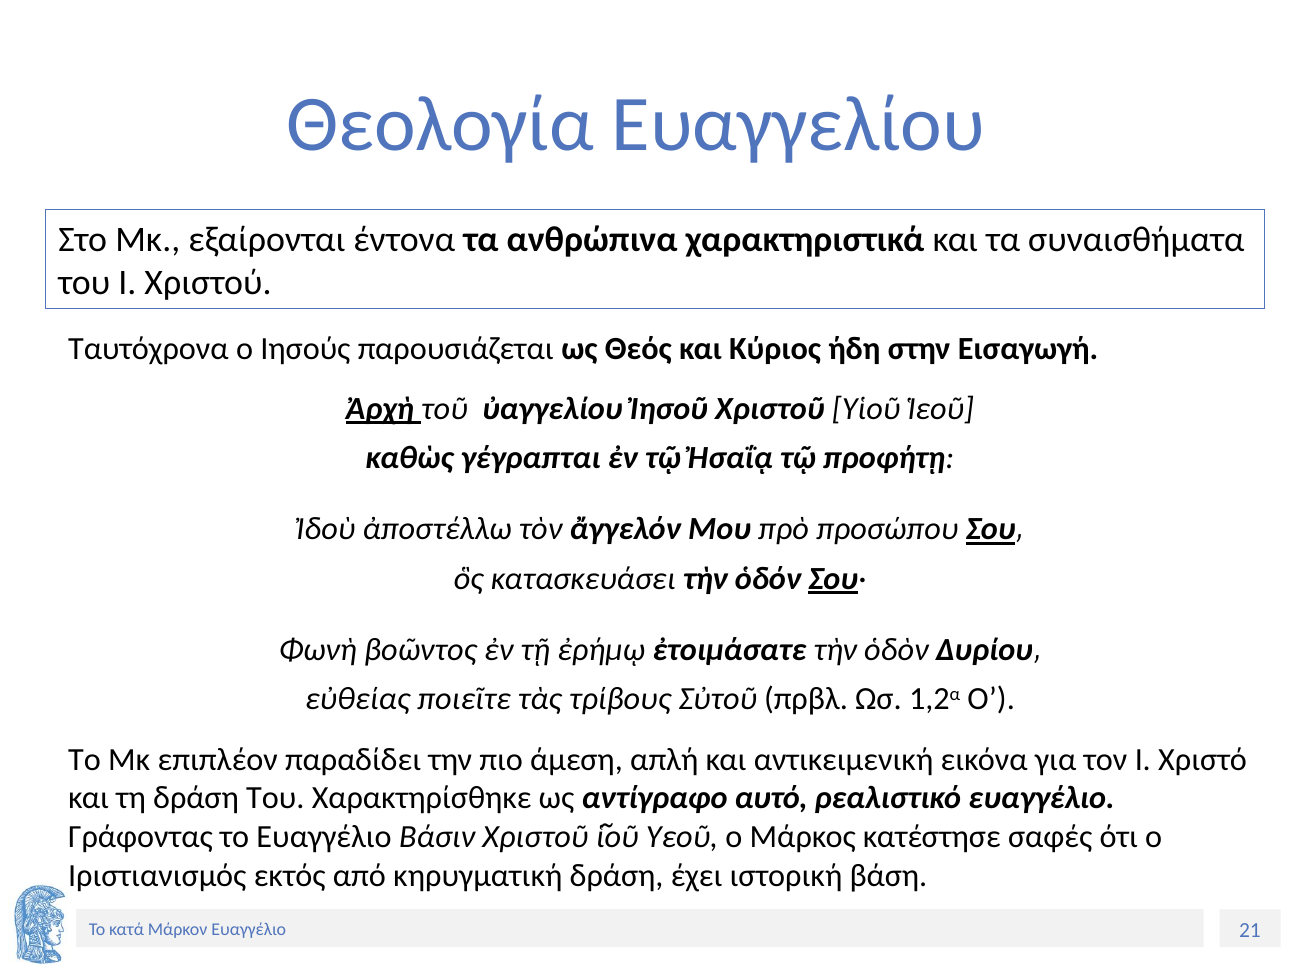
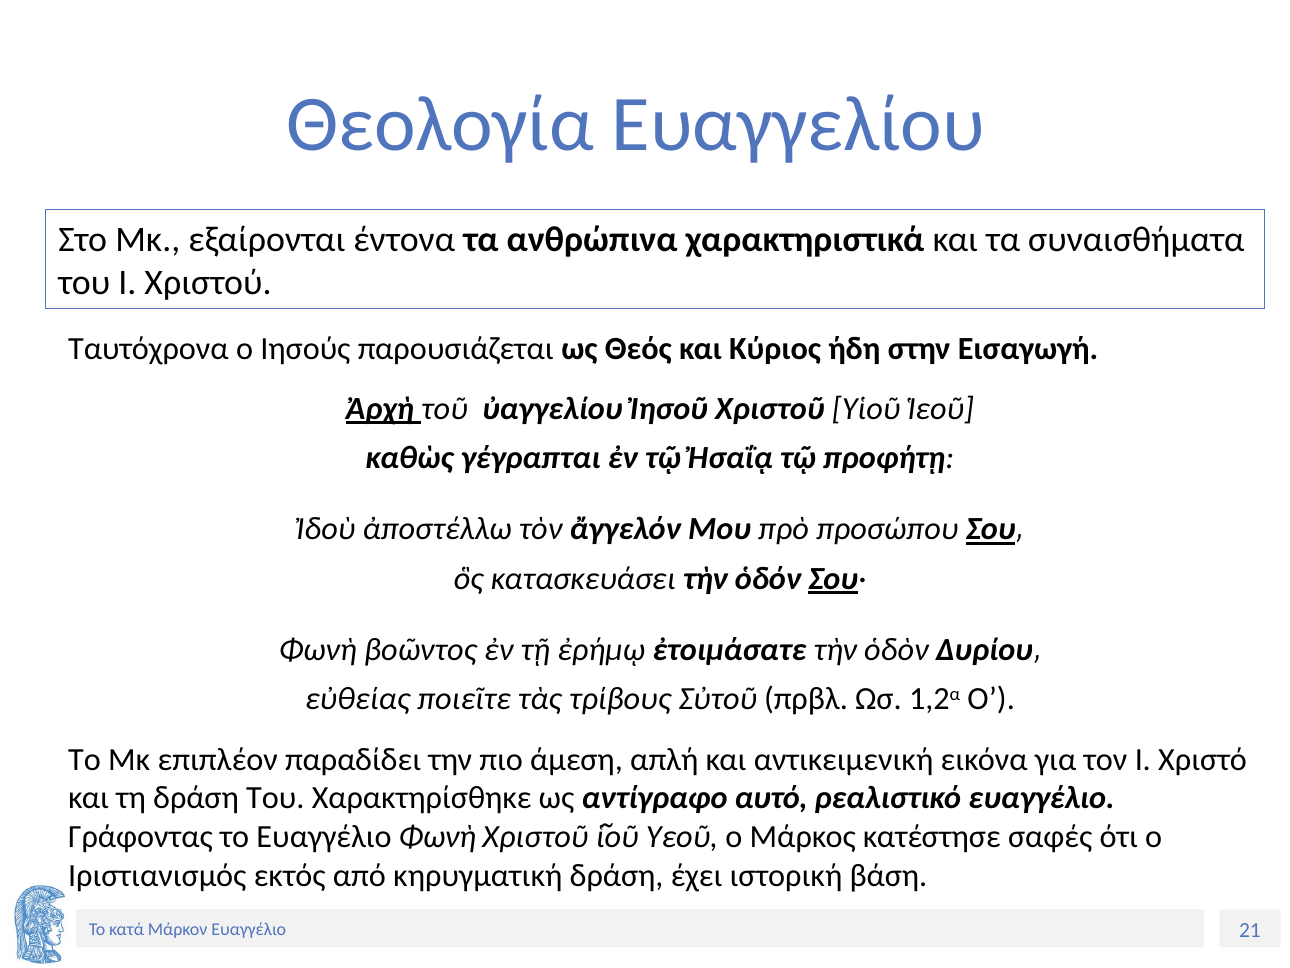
Ευαγγέλιο Βάσιν: Βάσιν -> Φωνὴ (437, 836)
